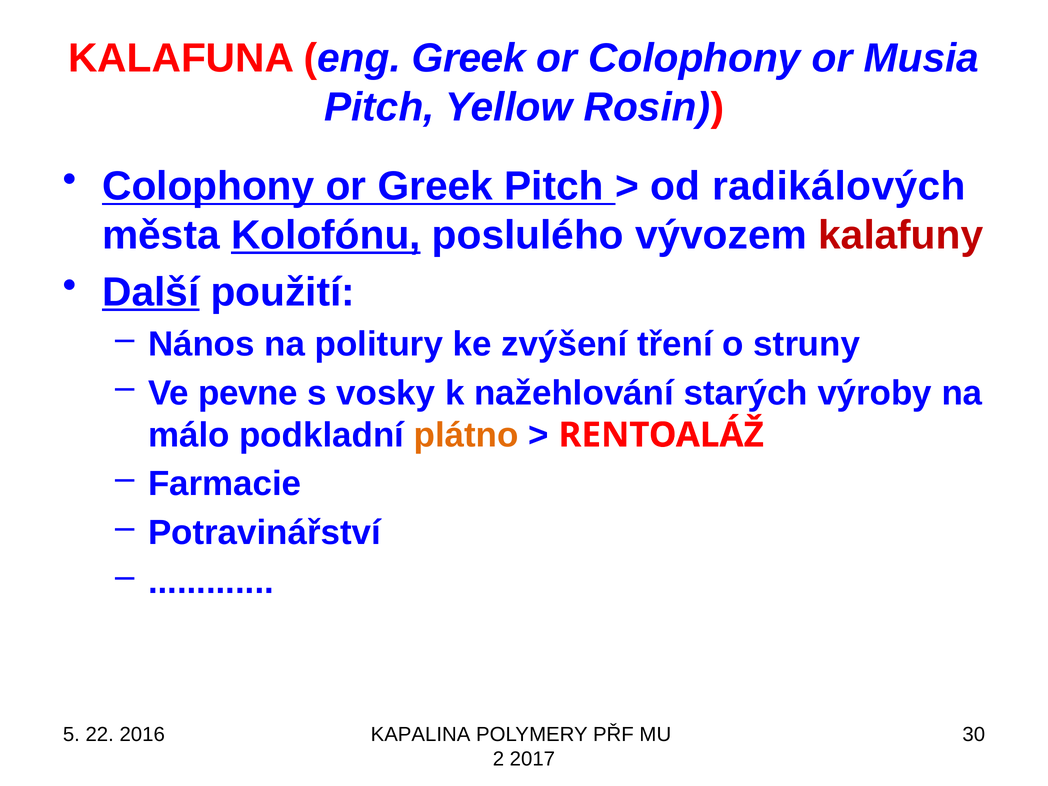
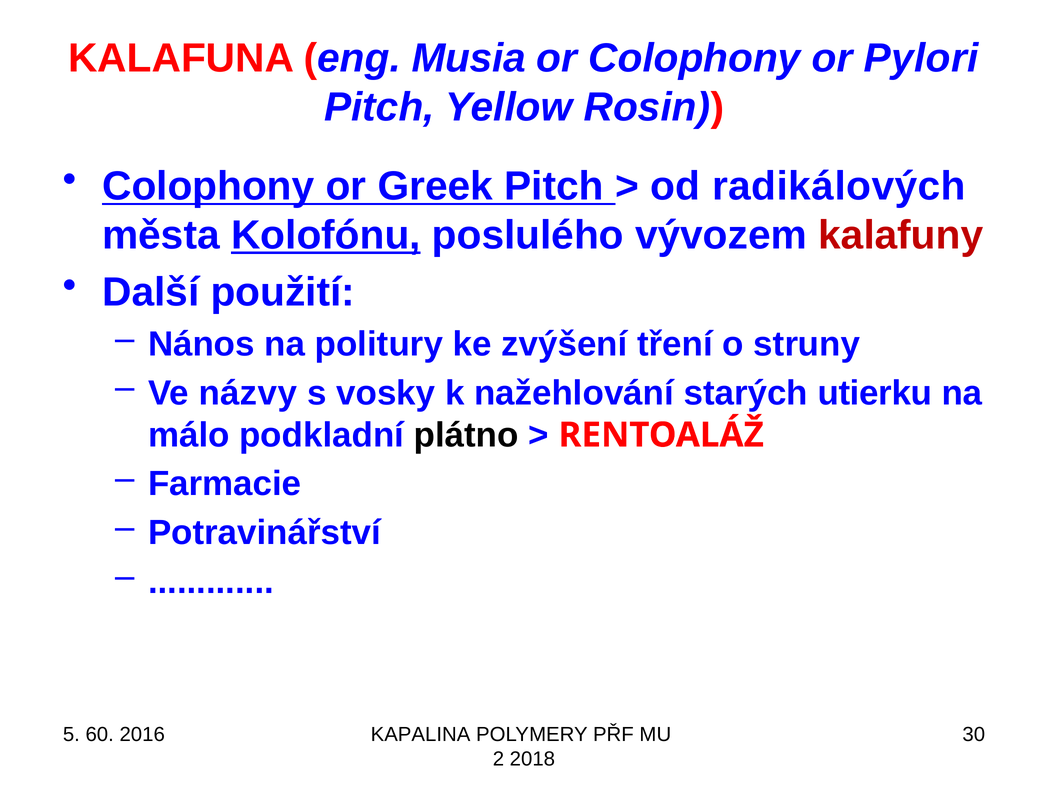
eng Greek: Greek -> Musia (469, 59)
Musia: Musia -> Pylori (921, 59)
Další underline: present -> none (151, 292)
pevne: pevne -> názvy (248, 393)
výroby: výroby -> utierku (875, 393)
plátno colour: orange -> black (466, 435)
22: 22 -> 60 (100, 735)
2017: 2017 -> 2018 (532, 759)
